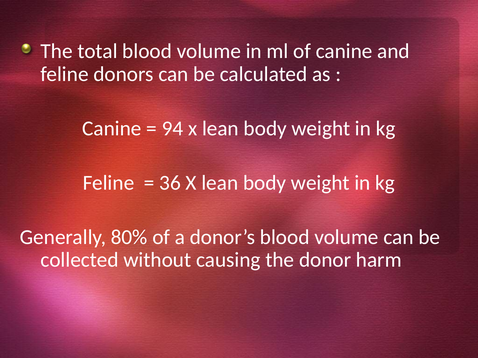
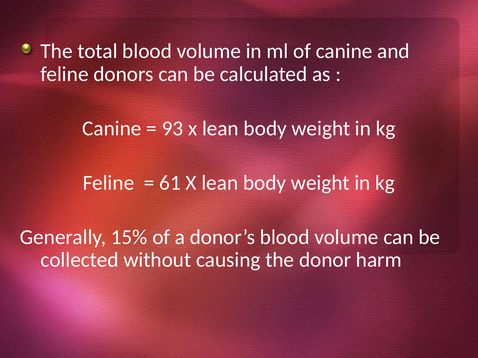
94: 94 -> 93 (172, 129)
36: 36 -> 61 (170, 183)
80%: 80% -> 15% (129, 237)
